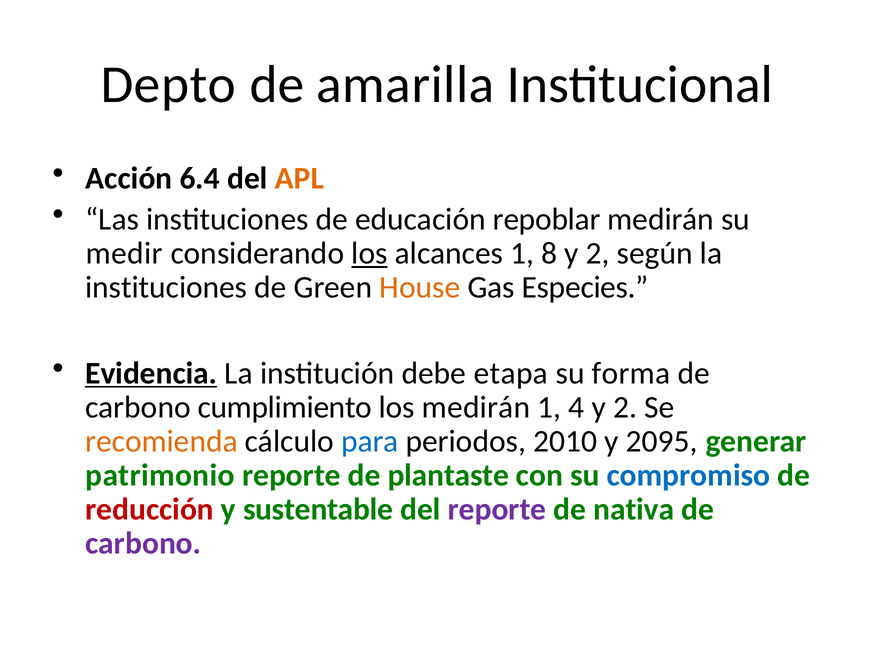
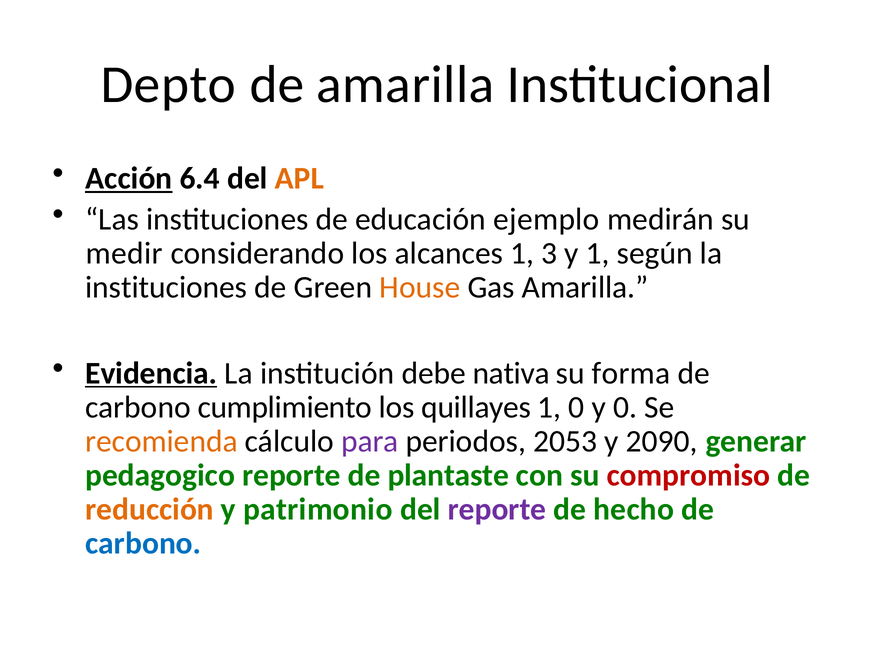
Acción underline: none -> present (129, 178)
repoblar: repoblar -> ejemplo (546, 220)
los underline: present -> none (369, 254)
8: 8 -> 3 (549, 254)
2: 2 -> 1 (598, 254)
Gas Especies: Especies -> Amarilla (585, 288)
etapa: etapa -> nativa (511, 374)
los medirán: medirán -> quillayes (476, 408)
1 4: 4 -> 0 (576, 408)
2: 2 -> 0 (625, 408)
para colour: blue -> purple (370, 442)
2010: 2010 -> 2053 (565, 442)
2095: 2095 -> 2090 (662, 442)
patrimonio: patrimonio -> pedagogico (160, 476)
compromiso colour: blue -> red (688, 476)
reducción colour: red -> orange (150, 510)
sustentable: sustentable -> patrimonio (318, 510)
nativa: nativa -> hecho (634, 510)
carbono colour: purple -> blue (143, 544)
